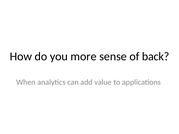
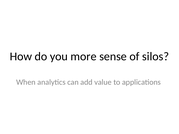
back: back -> silos (156, 57)
